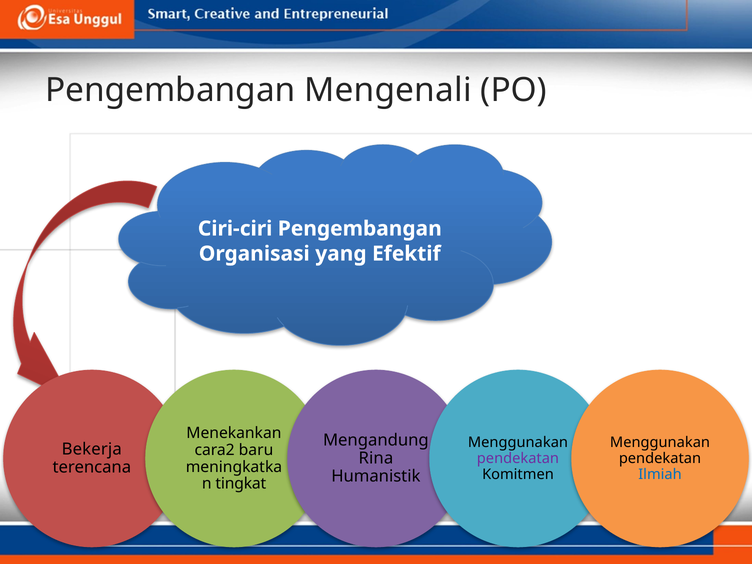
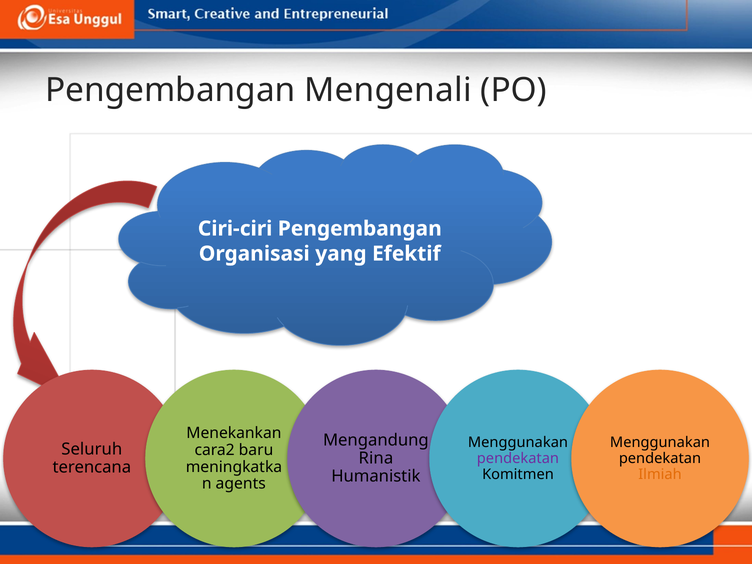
Bekerja: Bekerja -> Seluruh (92, 449)
Ilmiah colour: blue -> orange (660, 474)
tingkat: tingkat -> agents (241, 484)
